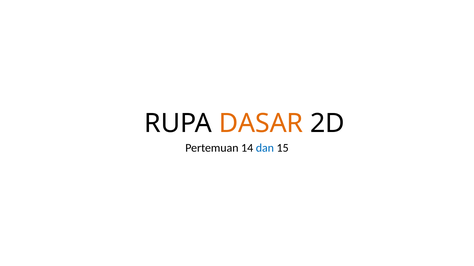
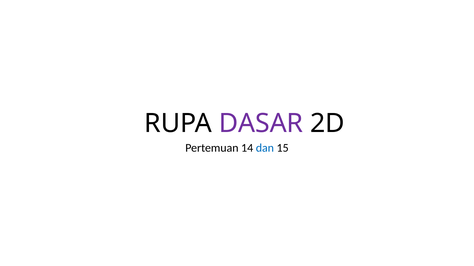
DASAR colour: orange -> purple (261, 124)
